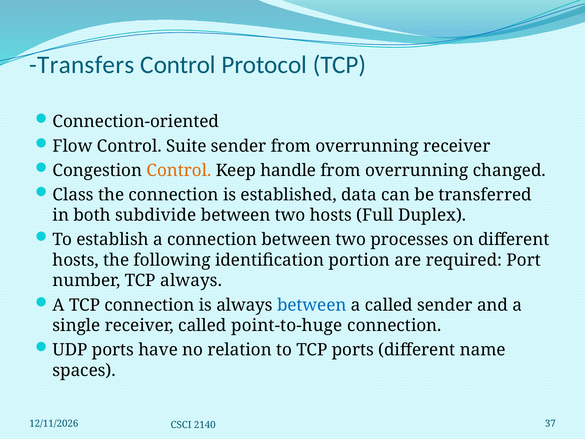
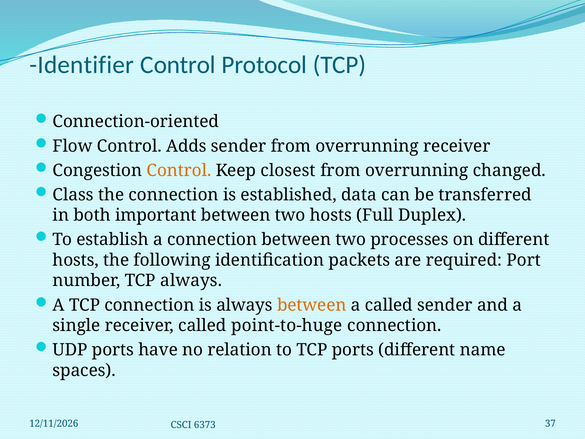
Transfers: Transfers -> Identifier (82, 65)
Suite: Suite -> Adds (186, 146)
handle: handle -> closest (288, 170)
subdivide: subdivide -> important (156, 215)
portion: portion -> packets (359, 260)
between colour: blue -> orange (312, 305)
2140: 2140 -> 6373 (205, 425)
